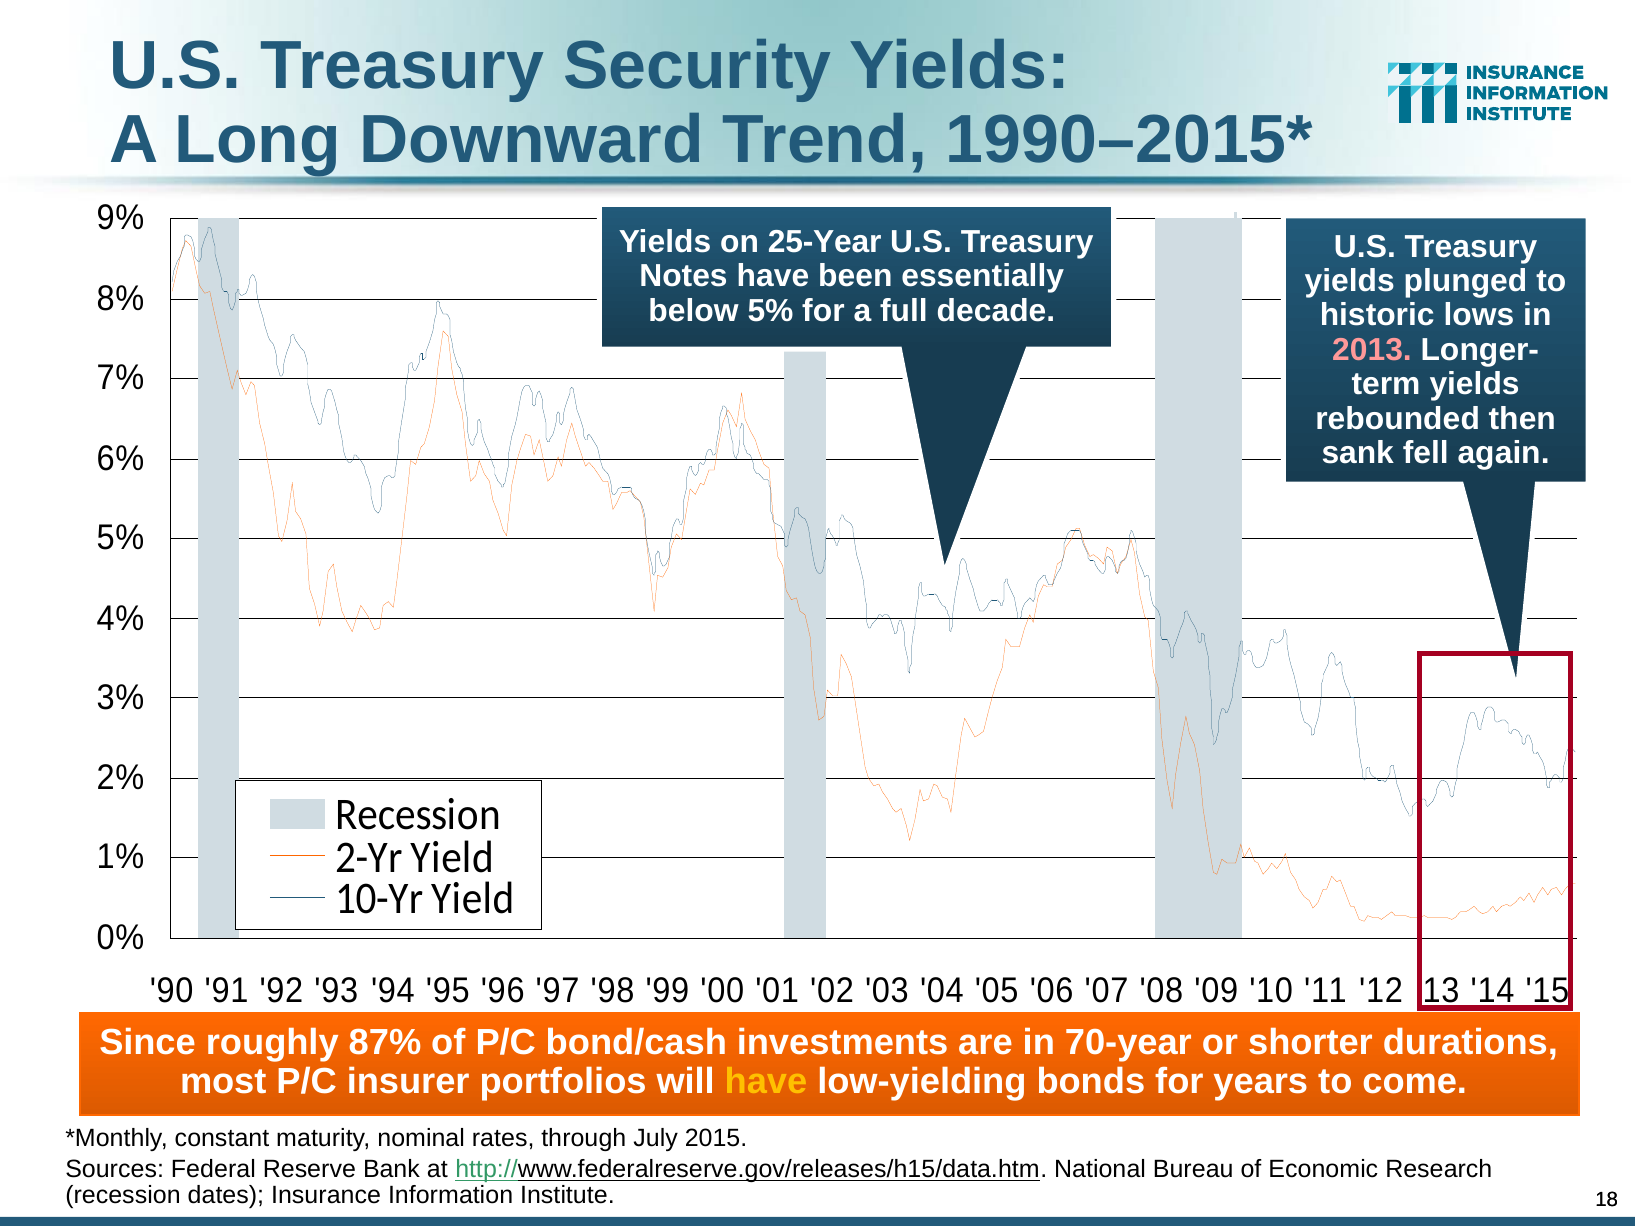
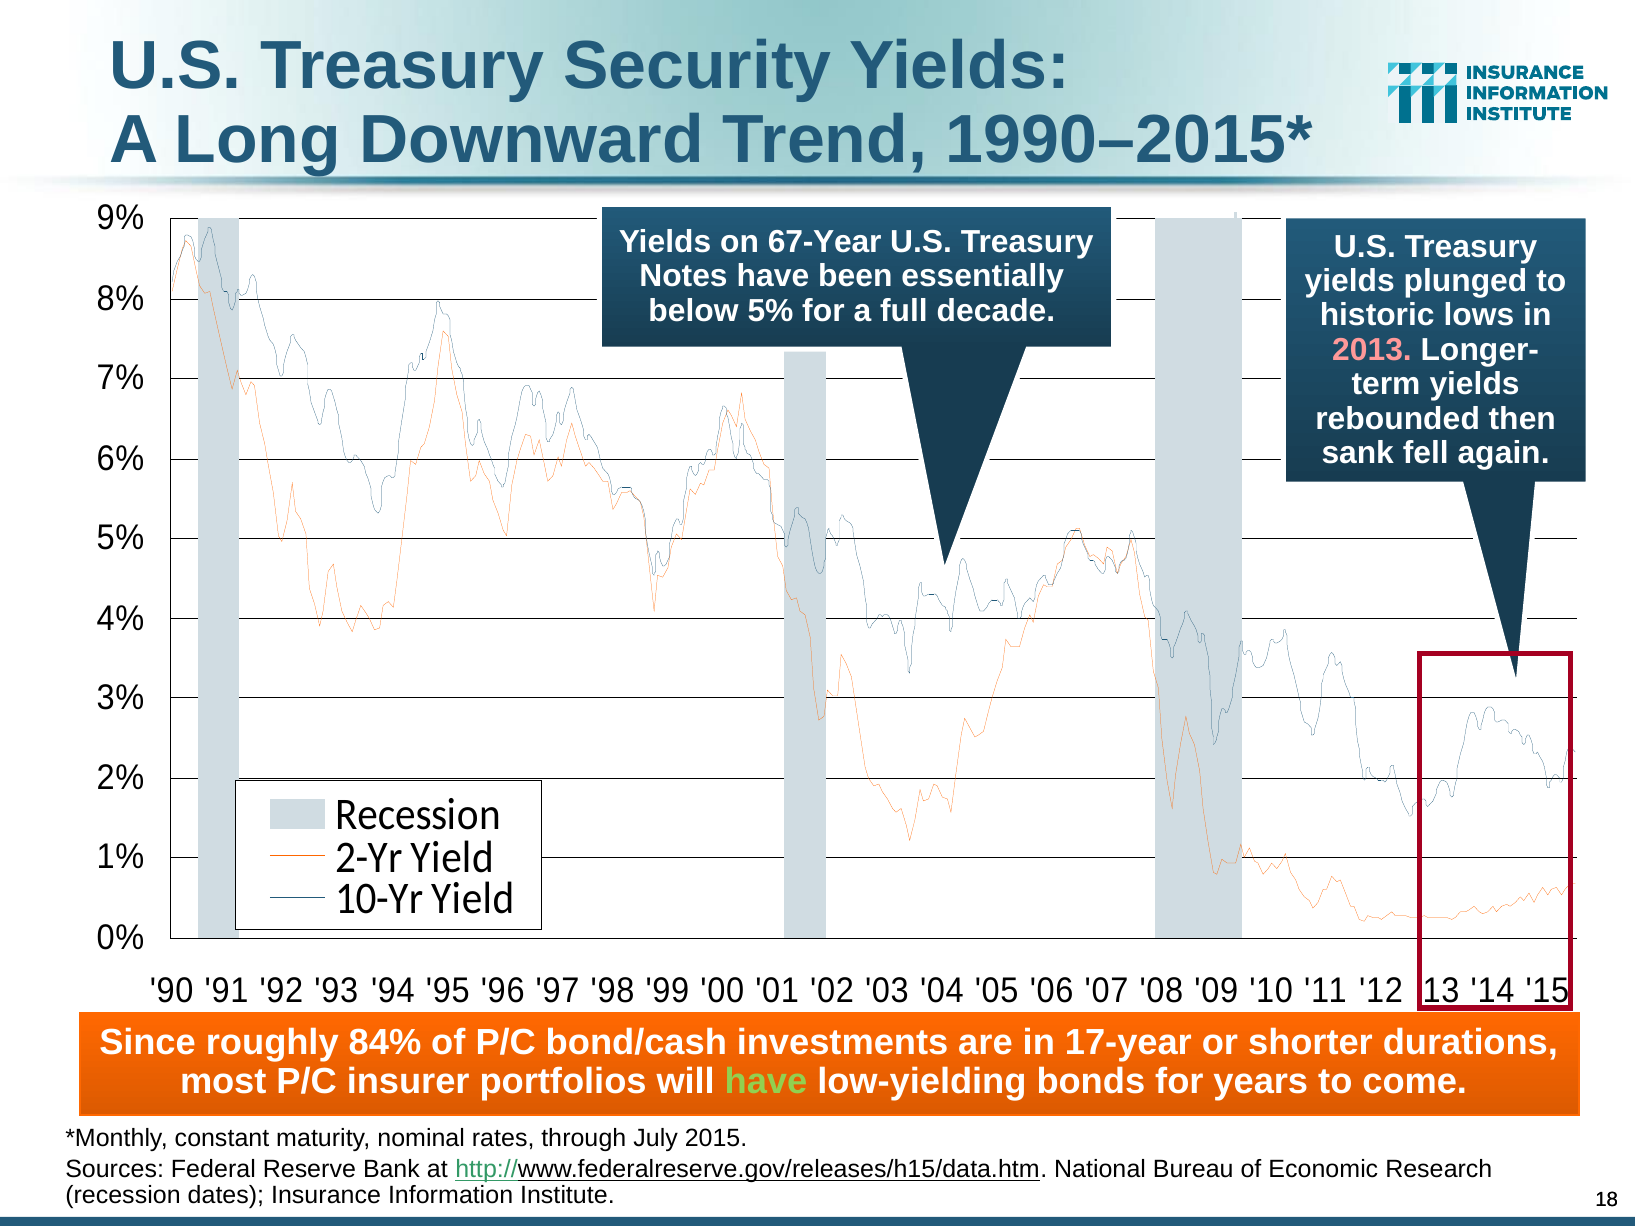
25-Year: 25-Year -> 67-Year (825, 242)
87%: 87% -> 84% (385, 1043)
70-year: 70-year -> 17-year (1128, 1043)
have colour: yellow -> light green (766, 1082)
